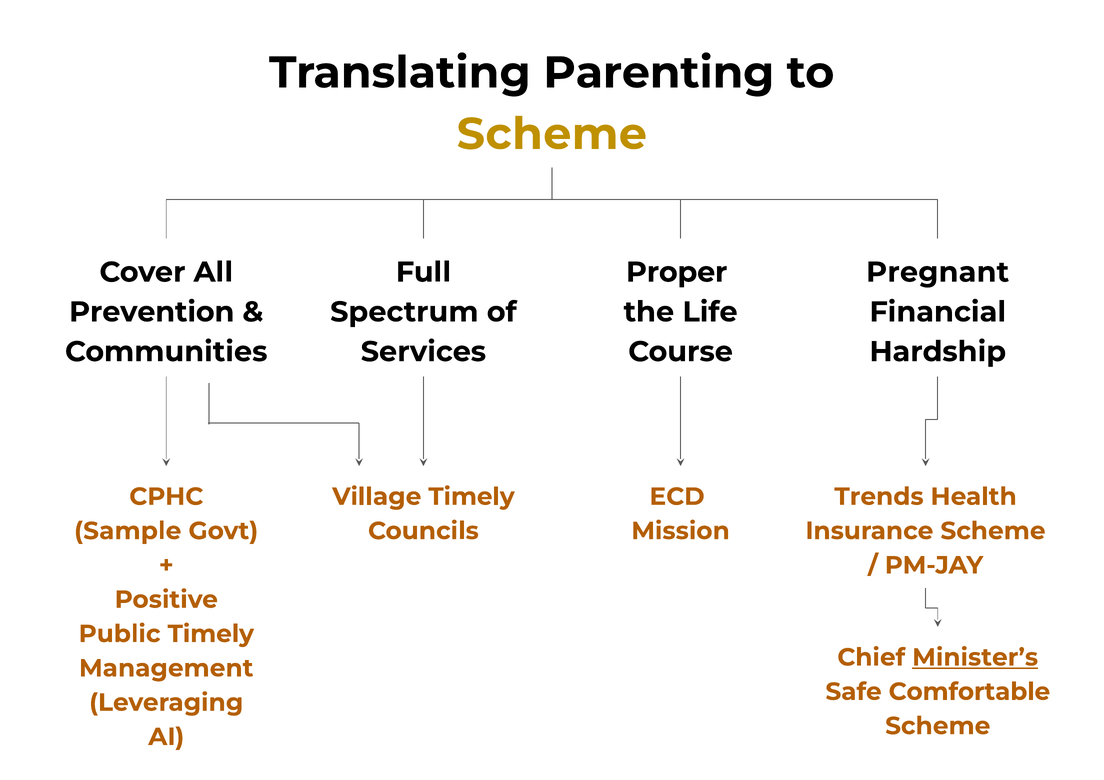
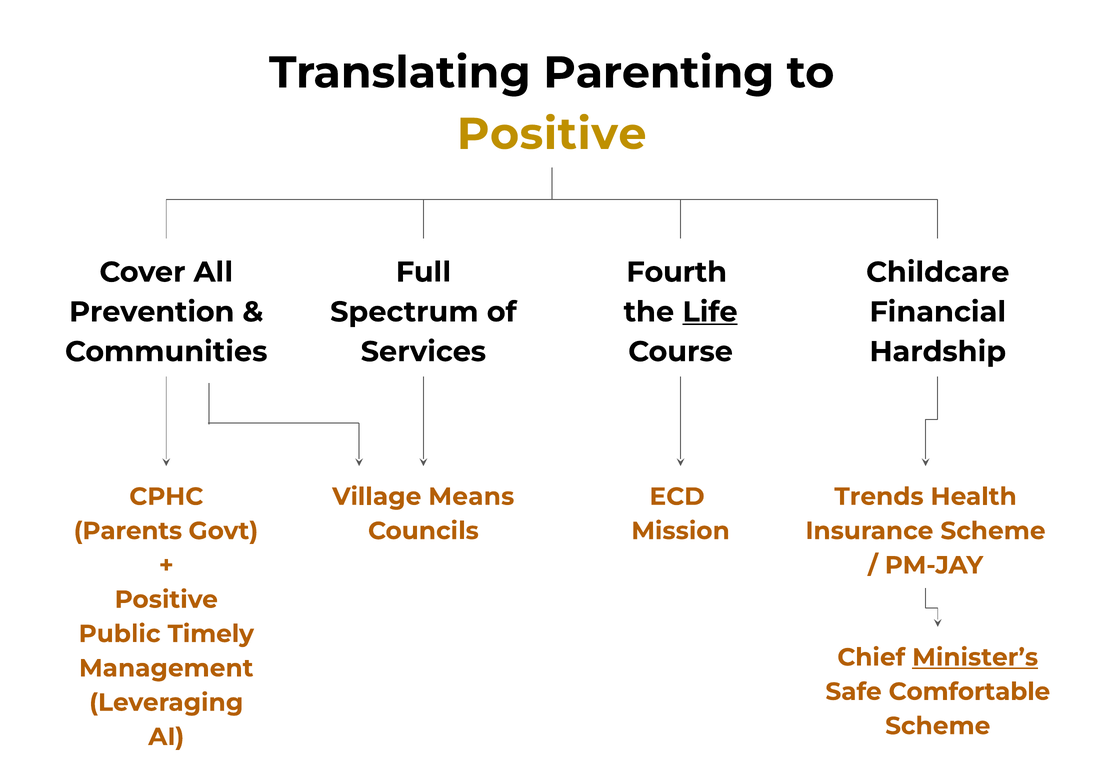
Scheme: Scheme -> Positive (552, 134)
Proper: Proper -> Fourth (677, 272)
Pregnant: Pregnant -> Childcare (938, 272)
Life underline: none -> present (710, 312)
Village Timely: Timely -> Means (471, 497)
Sample: Sample -> Parents (128, 531)
